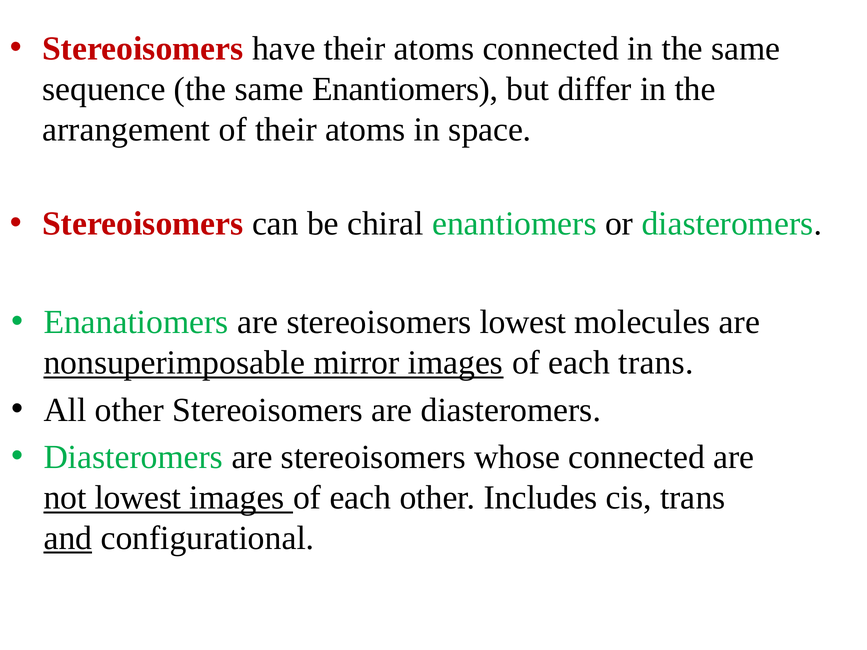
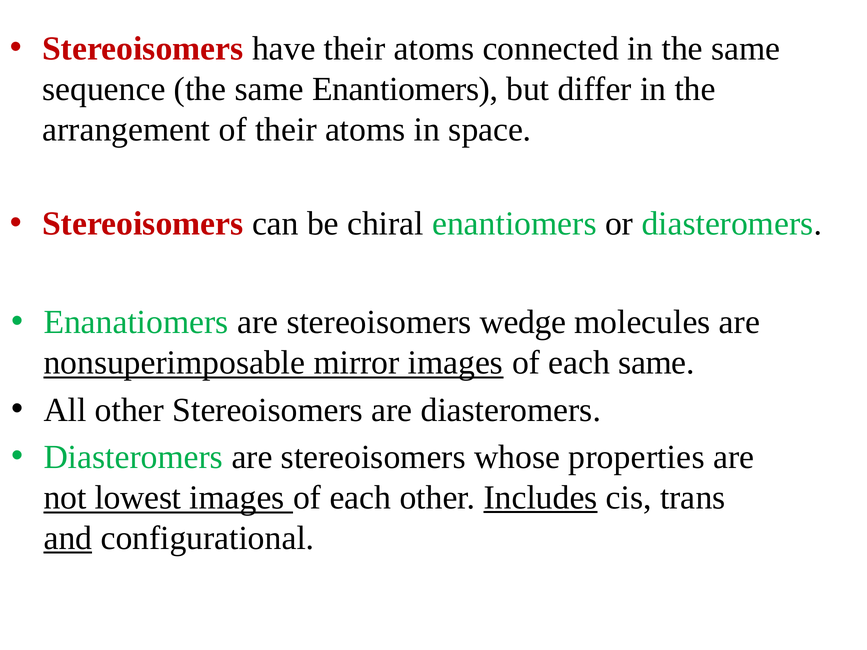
stereoisomers lowest: lowest -> wedge (523, 322)
each trans: trans -> same (656, 363)
whose connected: connected -> properties (637, 457)
Includes underline: none -> present (541, 498)
